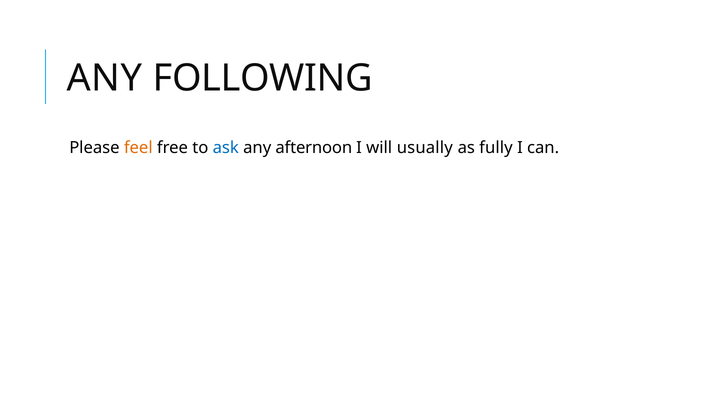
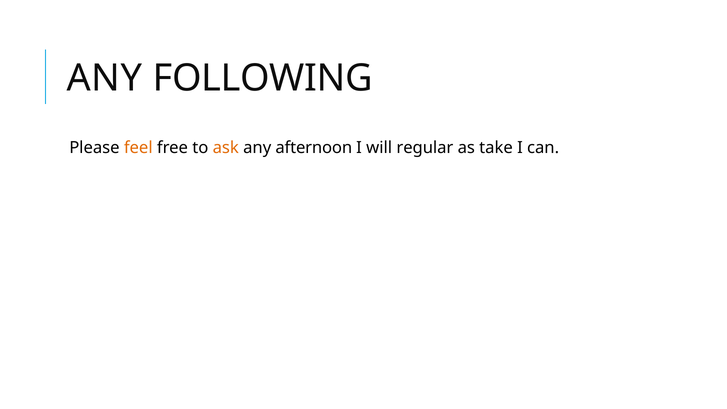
ask colour: blue -> orange (226, 148)
usually: usually -> regular (425, 148)
fully: fully -> take (496, 148)
